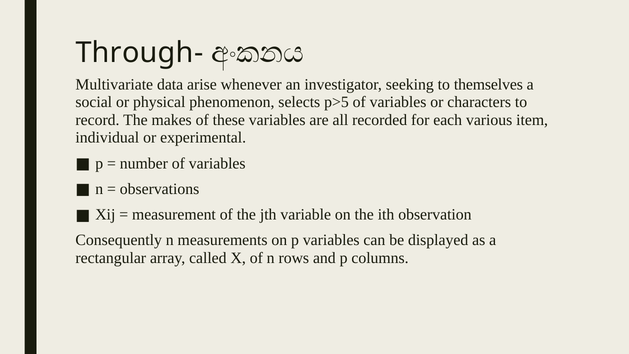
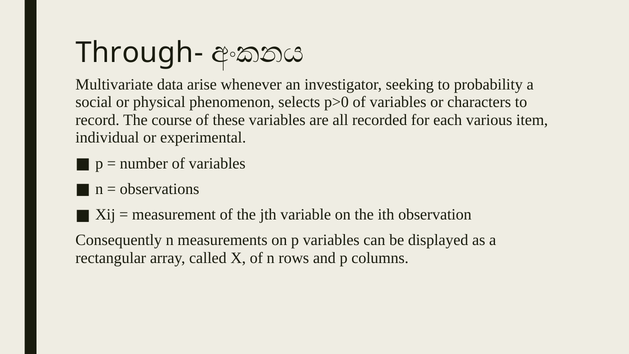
themselves: themselves -> probability (488, 84)
p>5: p>5 -> p>0 (336, 102)
makes: makes -> course (172, 120)
